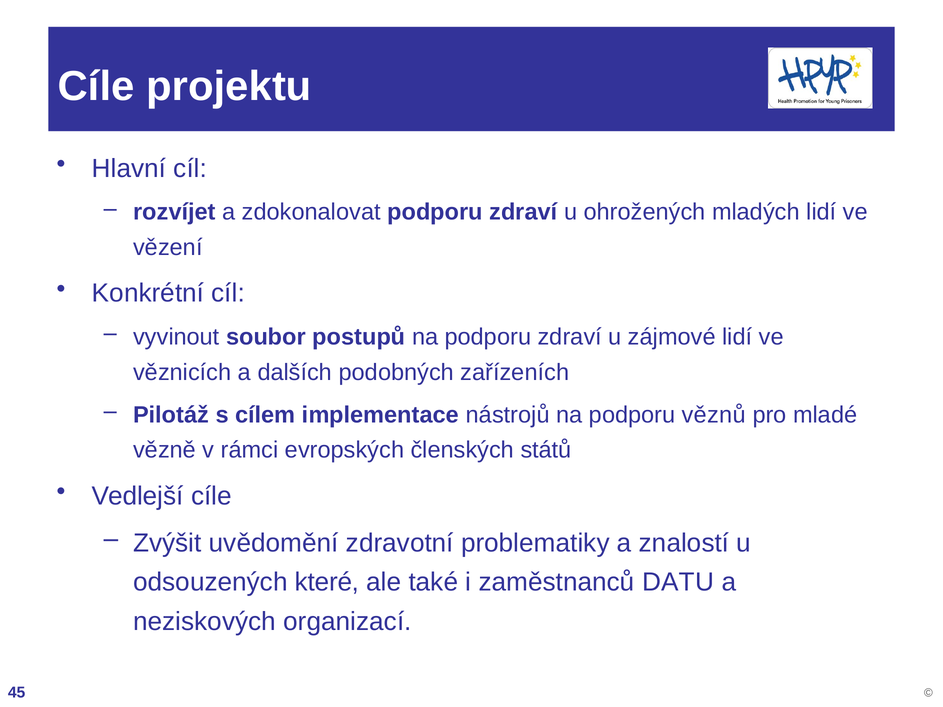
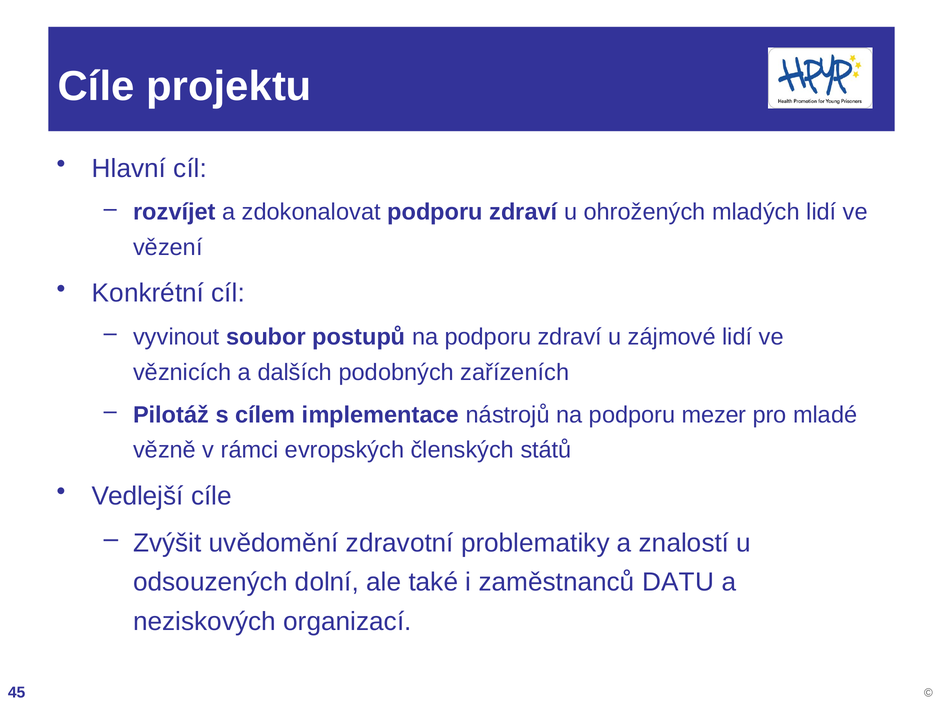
věznů: věznů -> mezer (714, 415)
které: které -> dolní (327, 583)
